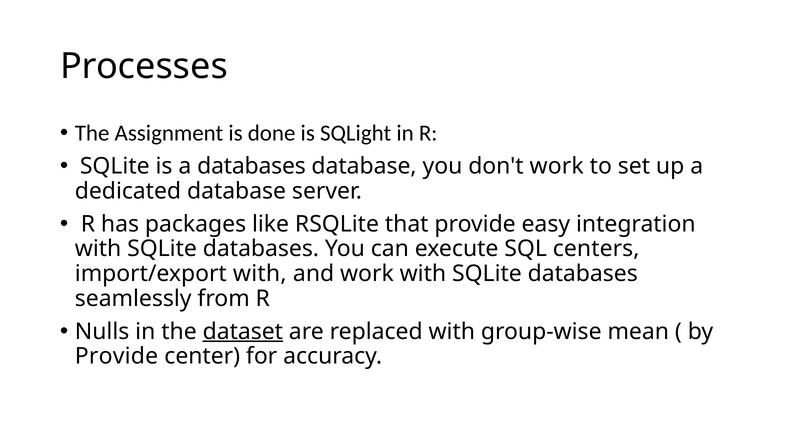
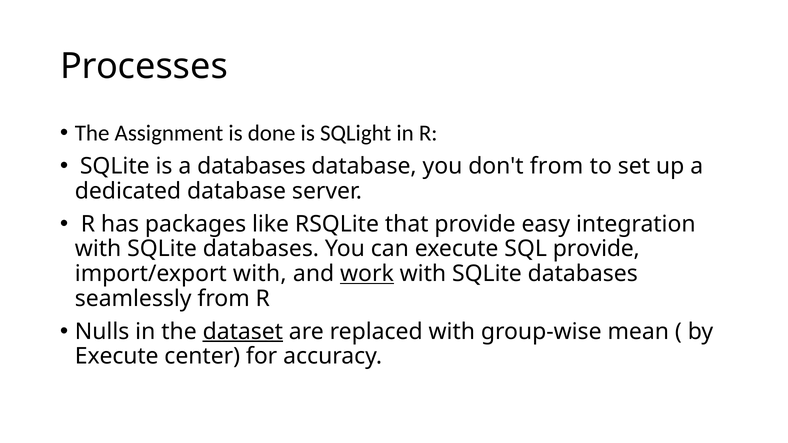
don't work: work -> from (557, 166)
SQL centers: centers -> provide (596, 249)
work underline: none -> present (367, 274)
Provide: Provide -> Execute (117, 356)
